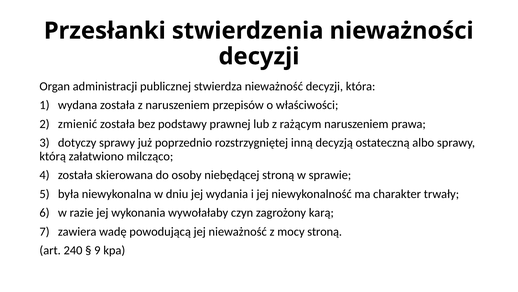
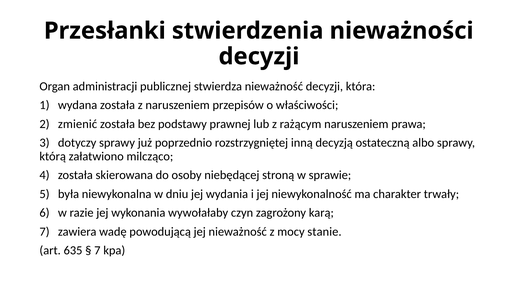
mocy stroną: stroną -> stanie (325, 231)
240: 240 -> 635 (73, 250)
9: 9 -> 7 (97, 250)
